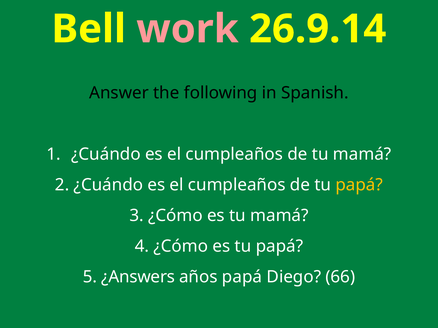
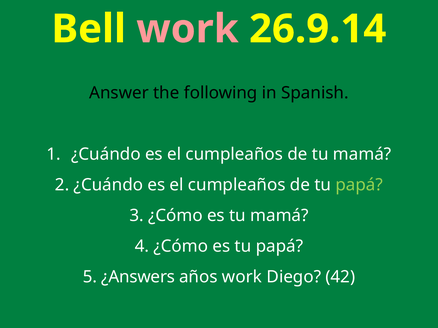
papá colour: yellow -> light green (359, 185)
años papá: papá -> work (242, 277)
66: 66 -> 42 (340, 277)
